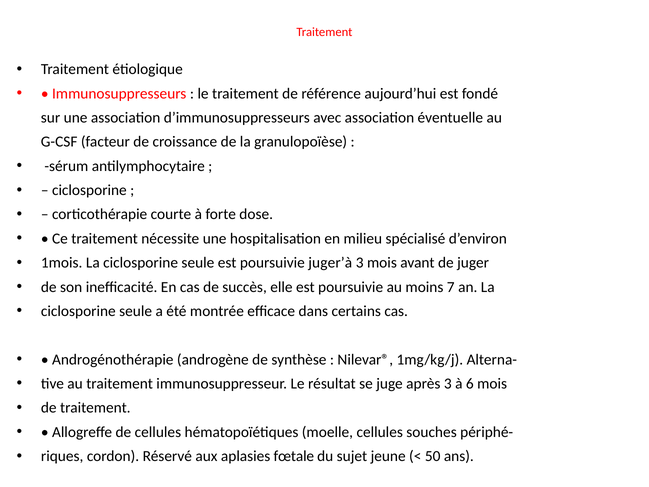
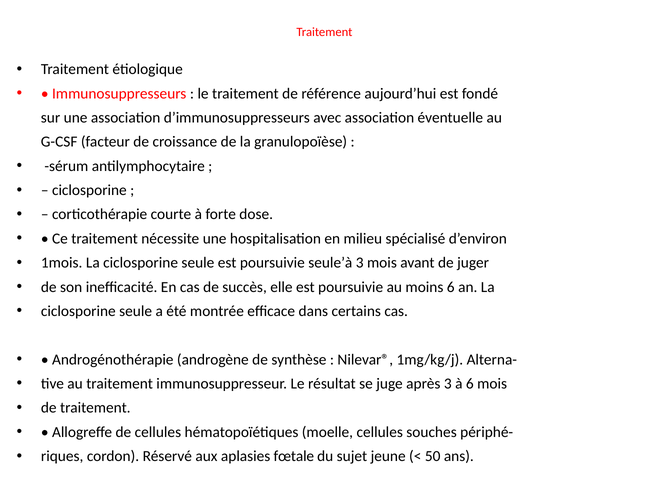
juger’à: juger’à -> seule’à (330, 263)
moins 7: 7 -> 6 (451, 287)
